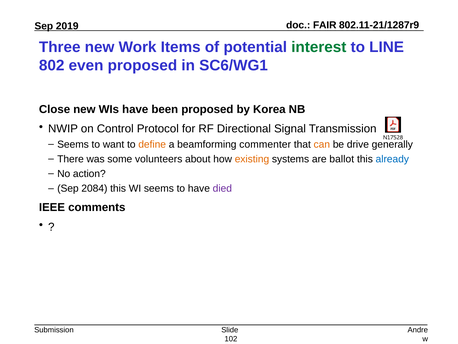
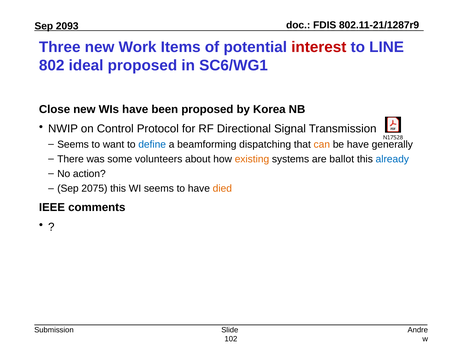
FAIR: FAIR -> FDIS (325, 25)
2019: 2019 -> 2093 (67, 26)
interest colour: green -> red (319, 47)
even: even -> ideal (86, 65)
define colour: orange -> blue (152, 144)
commenter: commenter -> dispatching (265, 144)
be drive: drive -> have (358, 144)
2084: 2084 -> 2075 (94, 188)
died colour: purple -> orange (222, 188)
